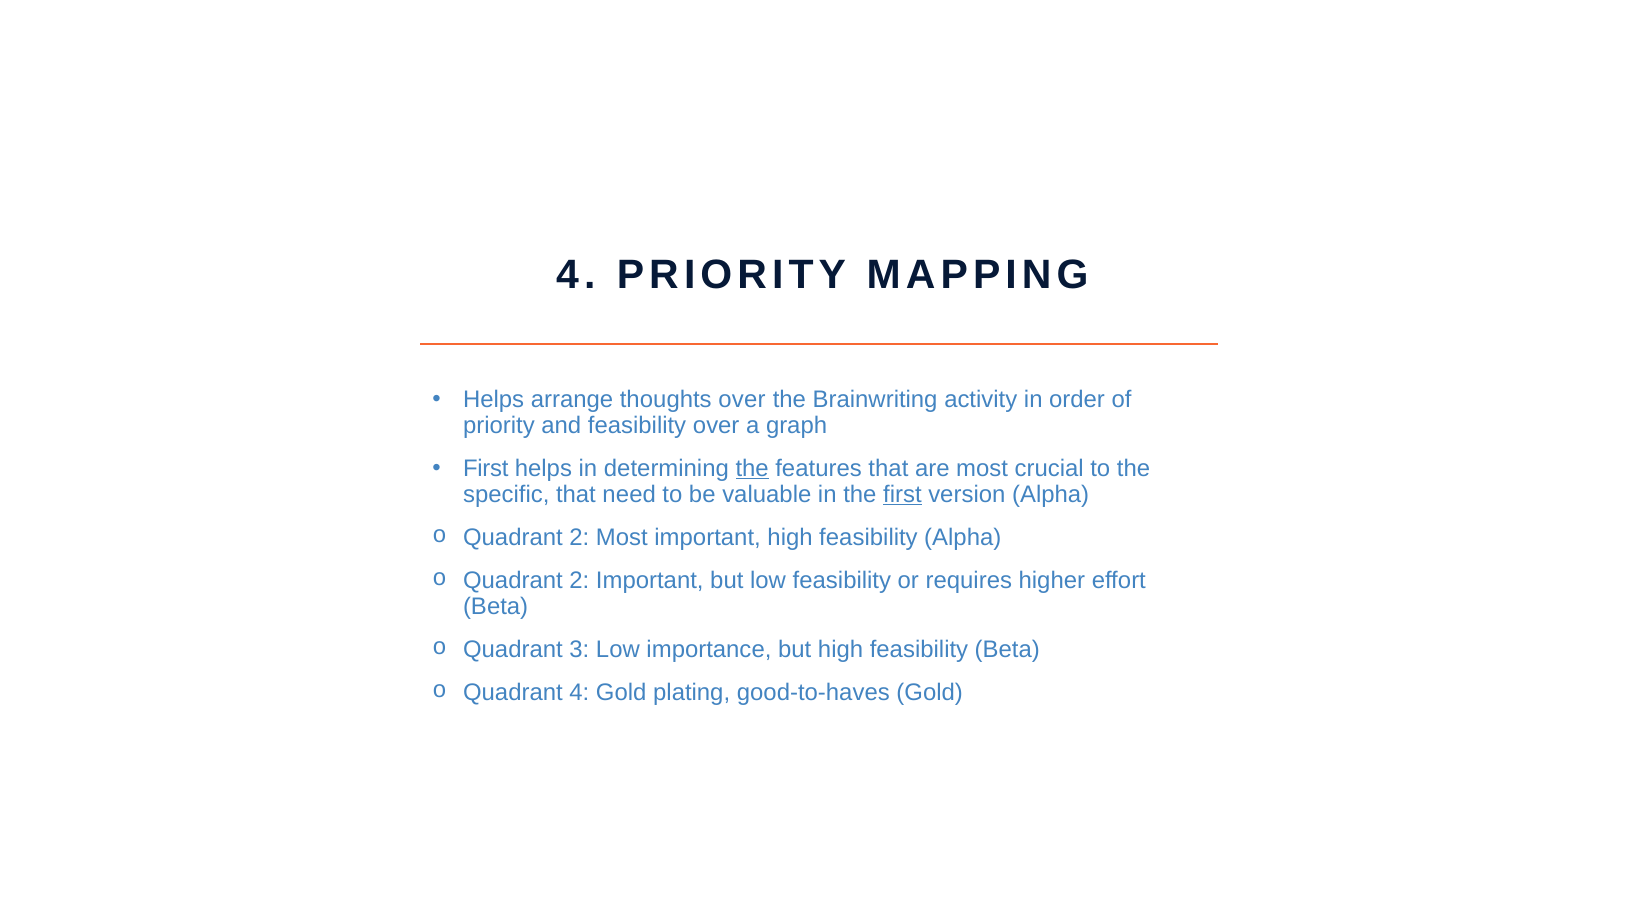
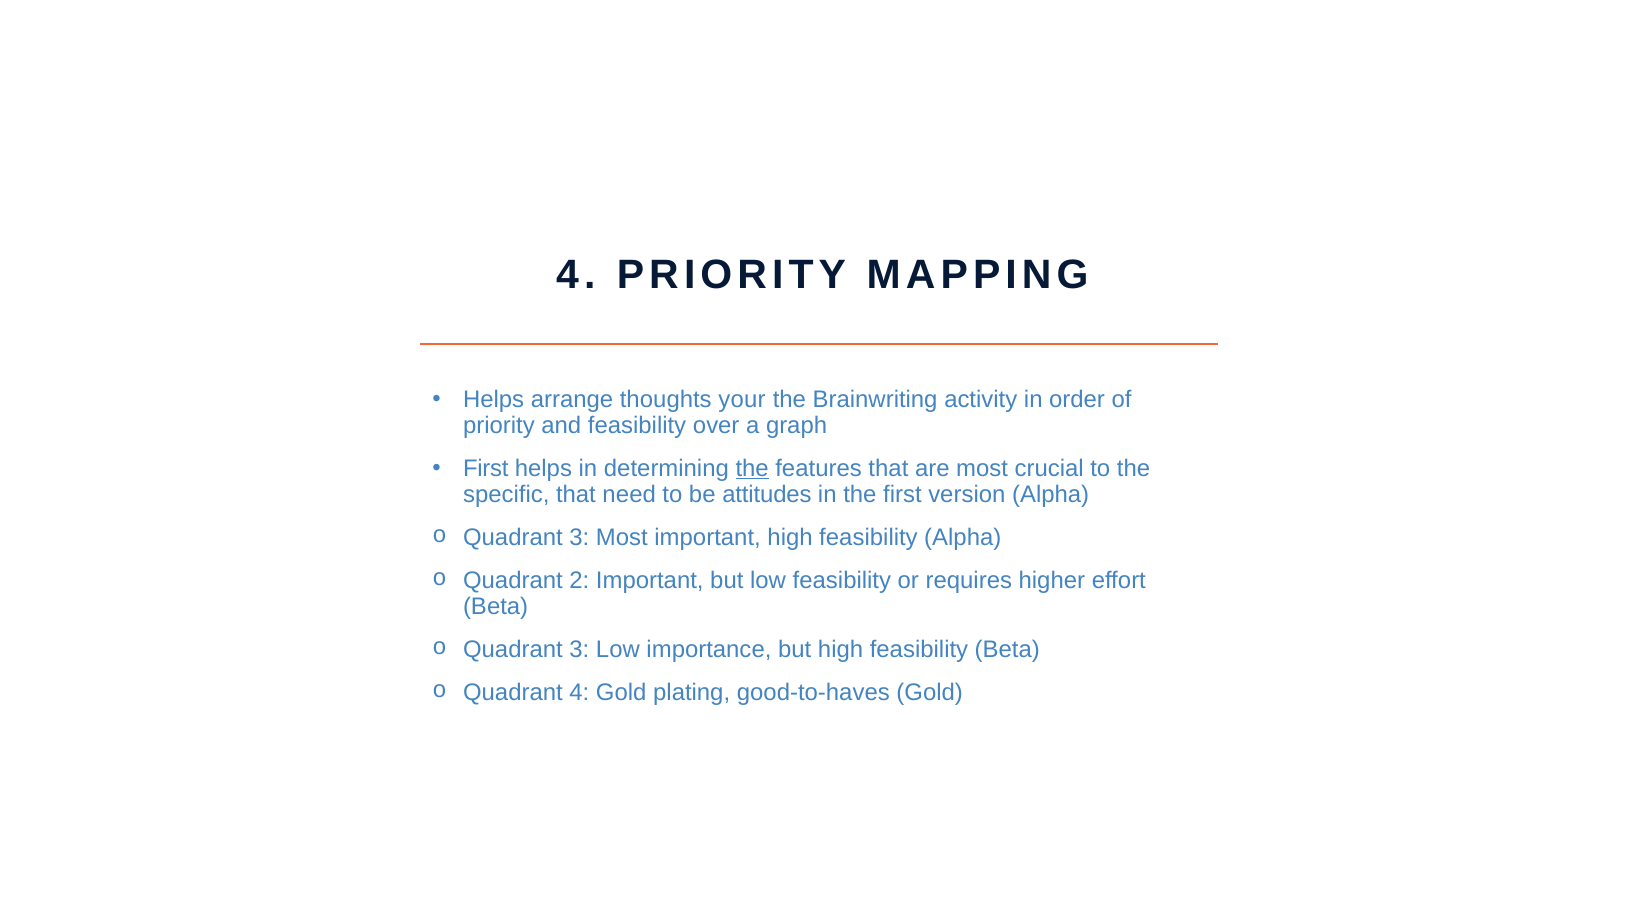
thoughts over: over -> your (742, 399)
valuable: valuable -> attitudes (767, 494)
first underline: present -> none (902, 494)
2: 2 -> 3 (579, 537)
